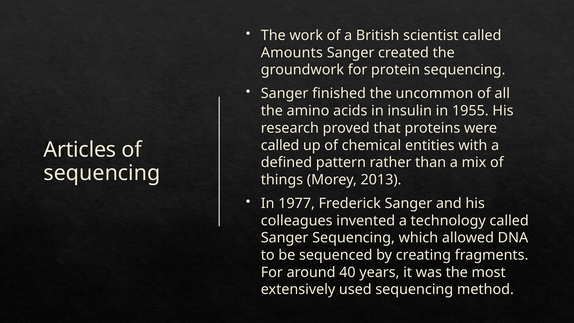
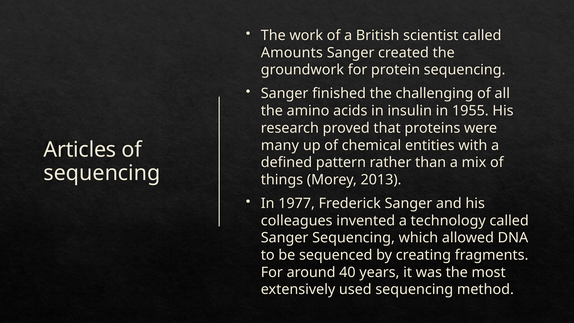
uncommon: uncommon -> challenging (435, 94)
called: called -> many (280, 145)
